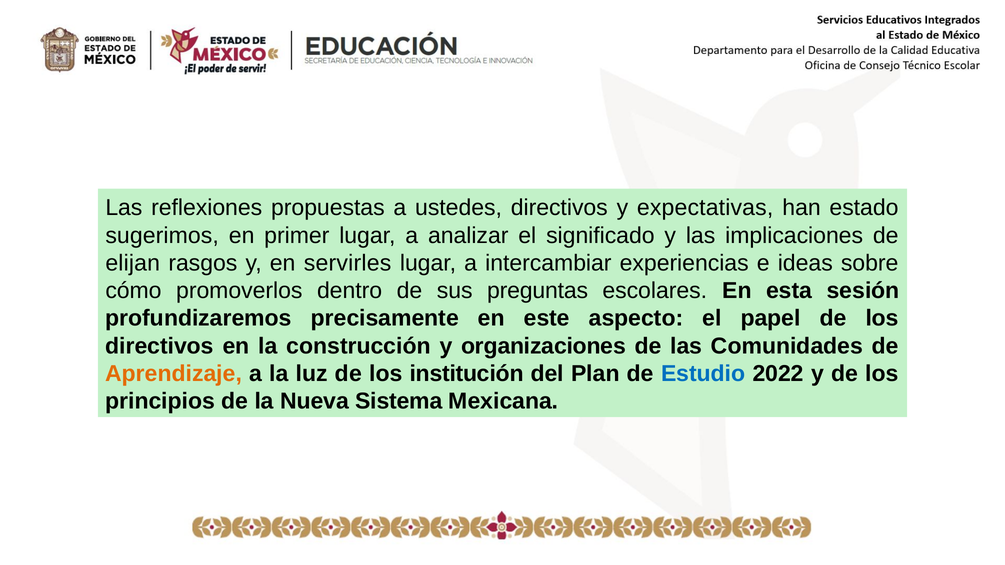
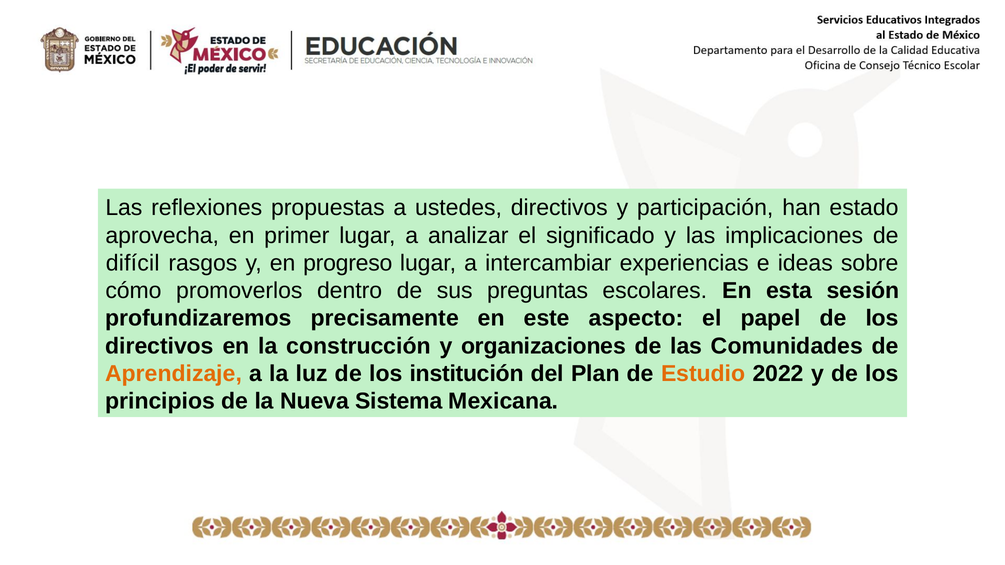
expectativas: expectativas -> participación (705, 208)
sugerimos: sugerimos -> aprovecha (162, 236)
elijan: elijan -> difícil (133, 263)
servirles: servirles -> progreso (348, 263)
Estudio colour: blue -> orange (703, 374)
